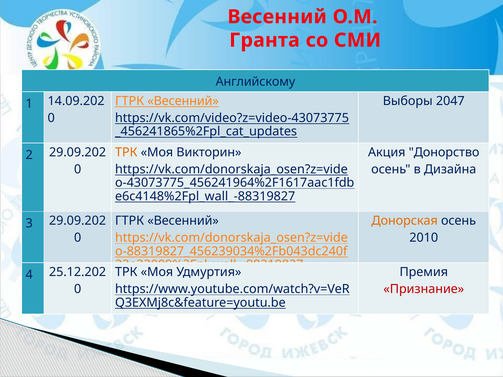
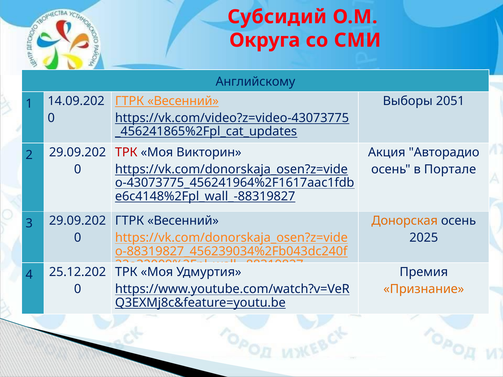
Весенний: Весенний -> Субсидий (277, 17)
Гранта: Гранта -> Округа (265, 40)
2047: 2047 -> 2051 (450, 101)
ТРК colour: orange -> red (126, 152)
Донорство: Донорство -> Авторадио (444, 152)
Дизайна: Дизайна -> Портале (450, 170)
2010: 2010 -> 2025 (424, 238)
Признание colour: red -> orange (424, 289)
